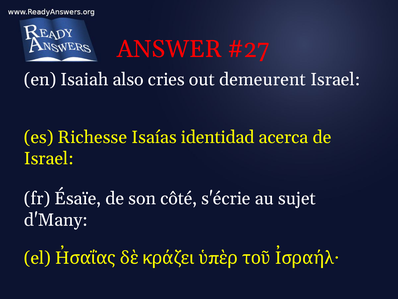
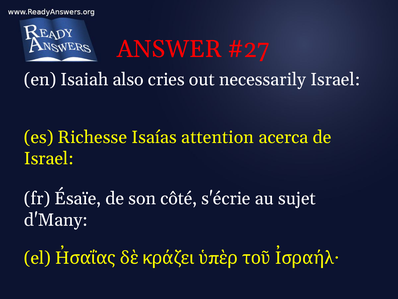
demeurent: demeurent -> necessarily (262, 79)
identidad: identidad -> attention (218, 137)
